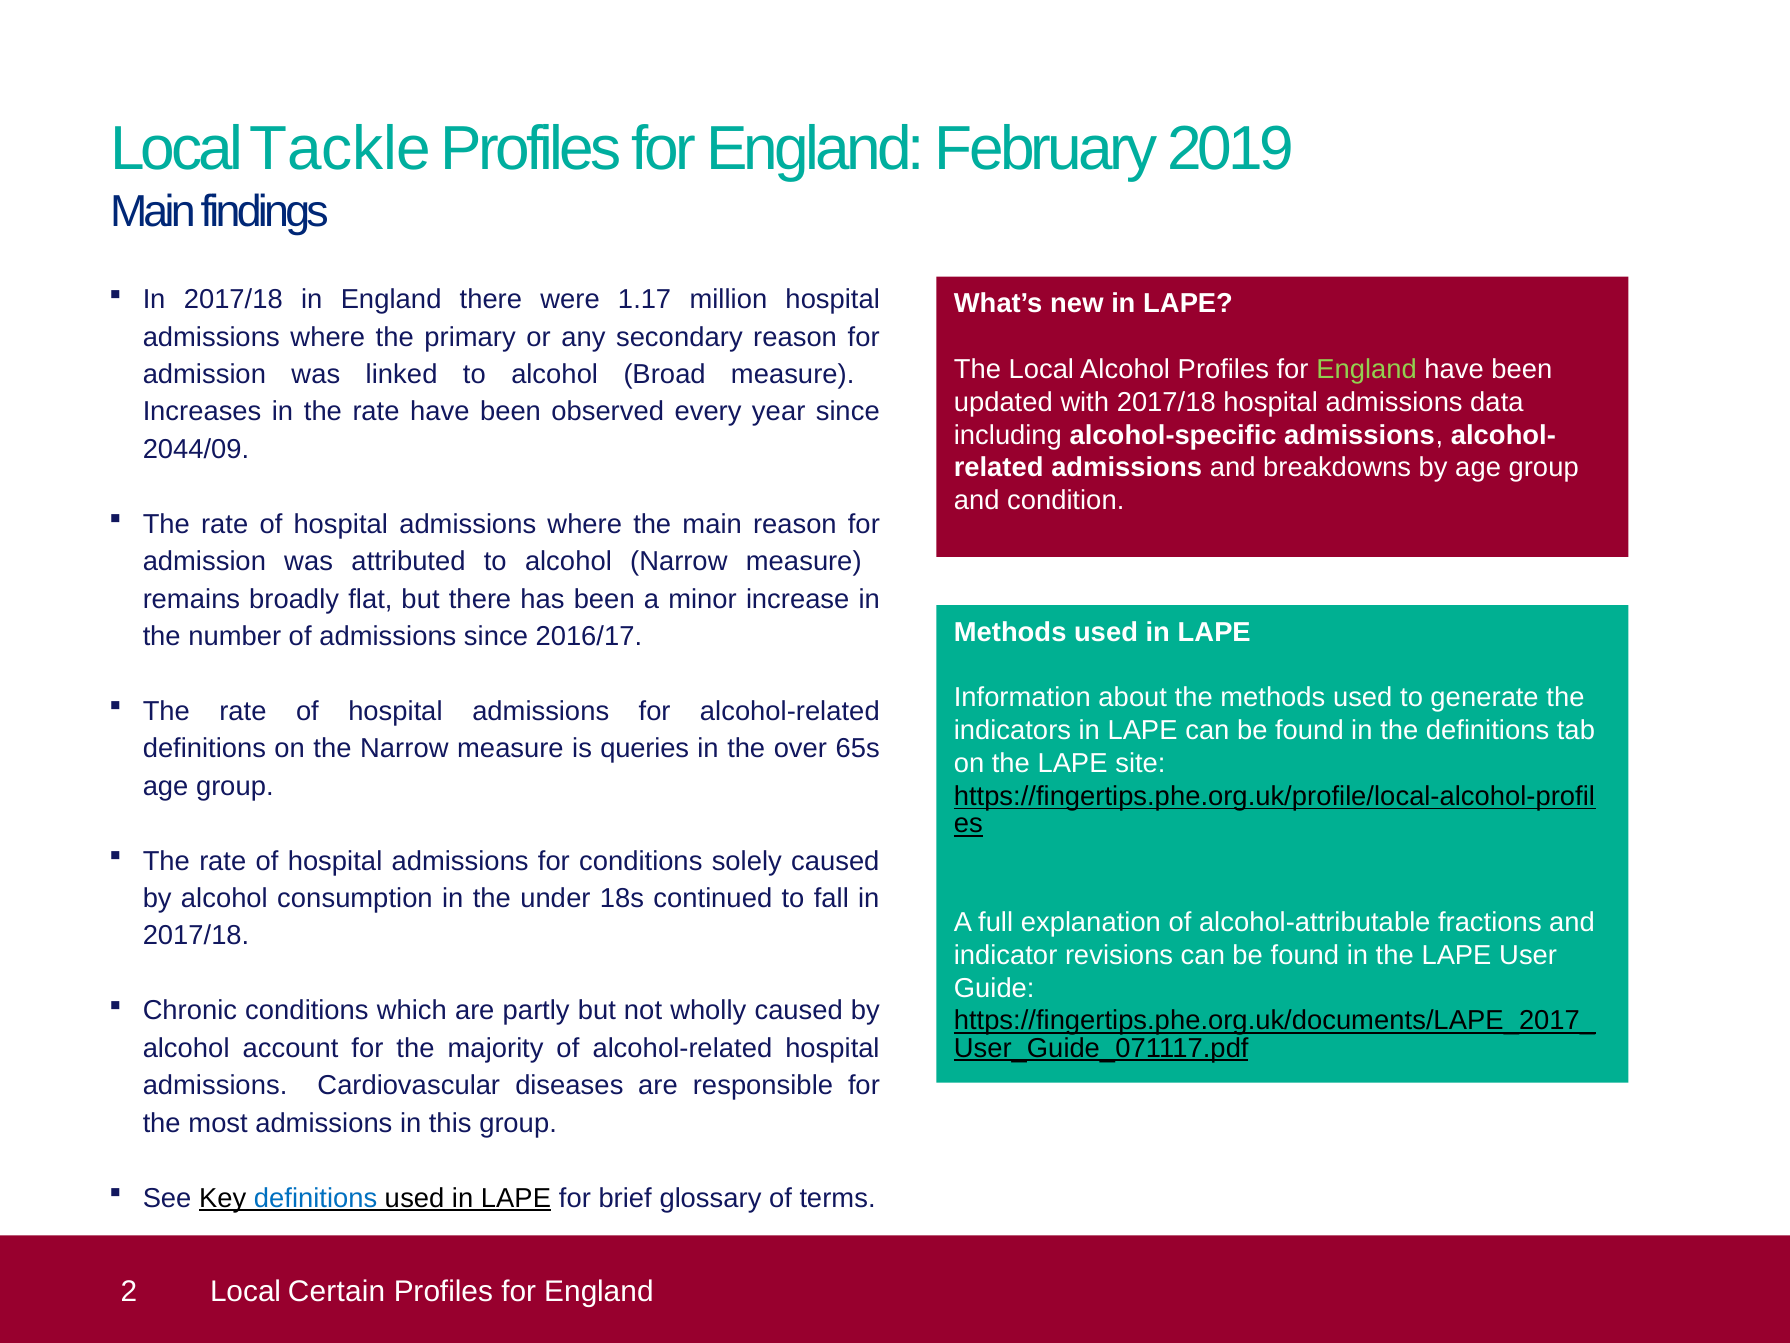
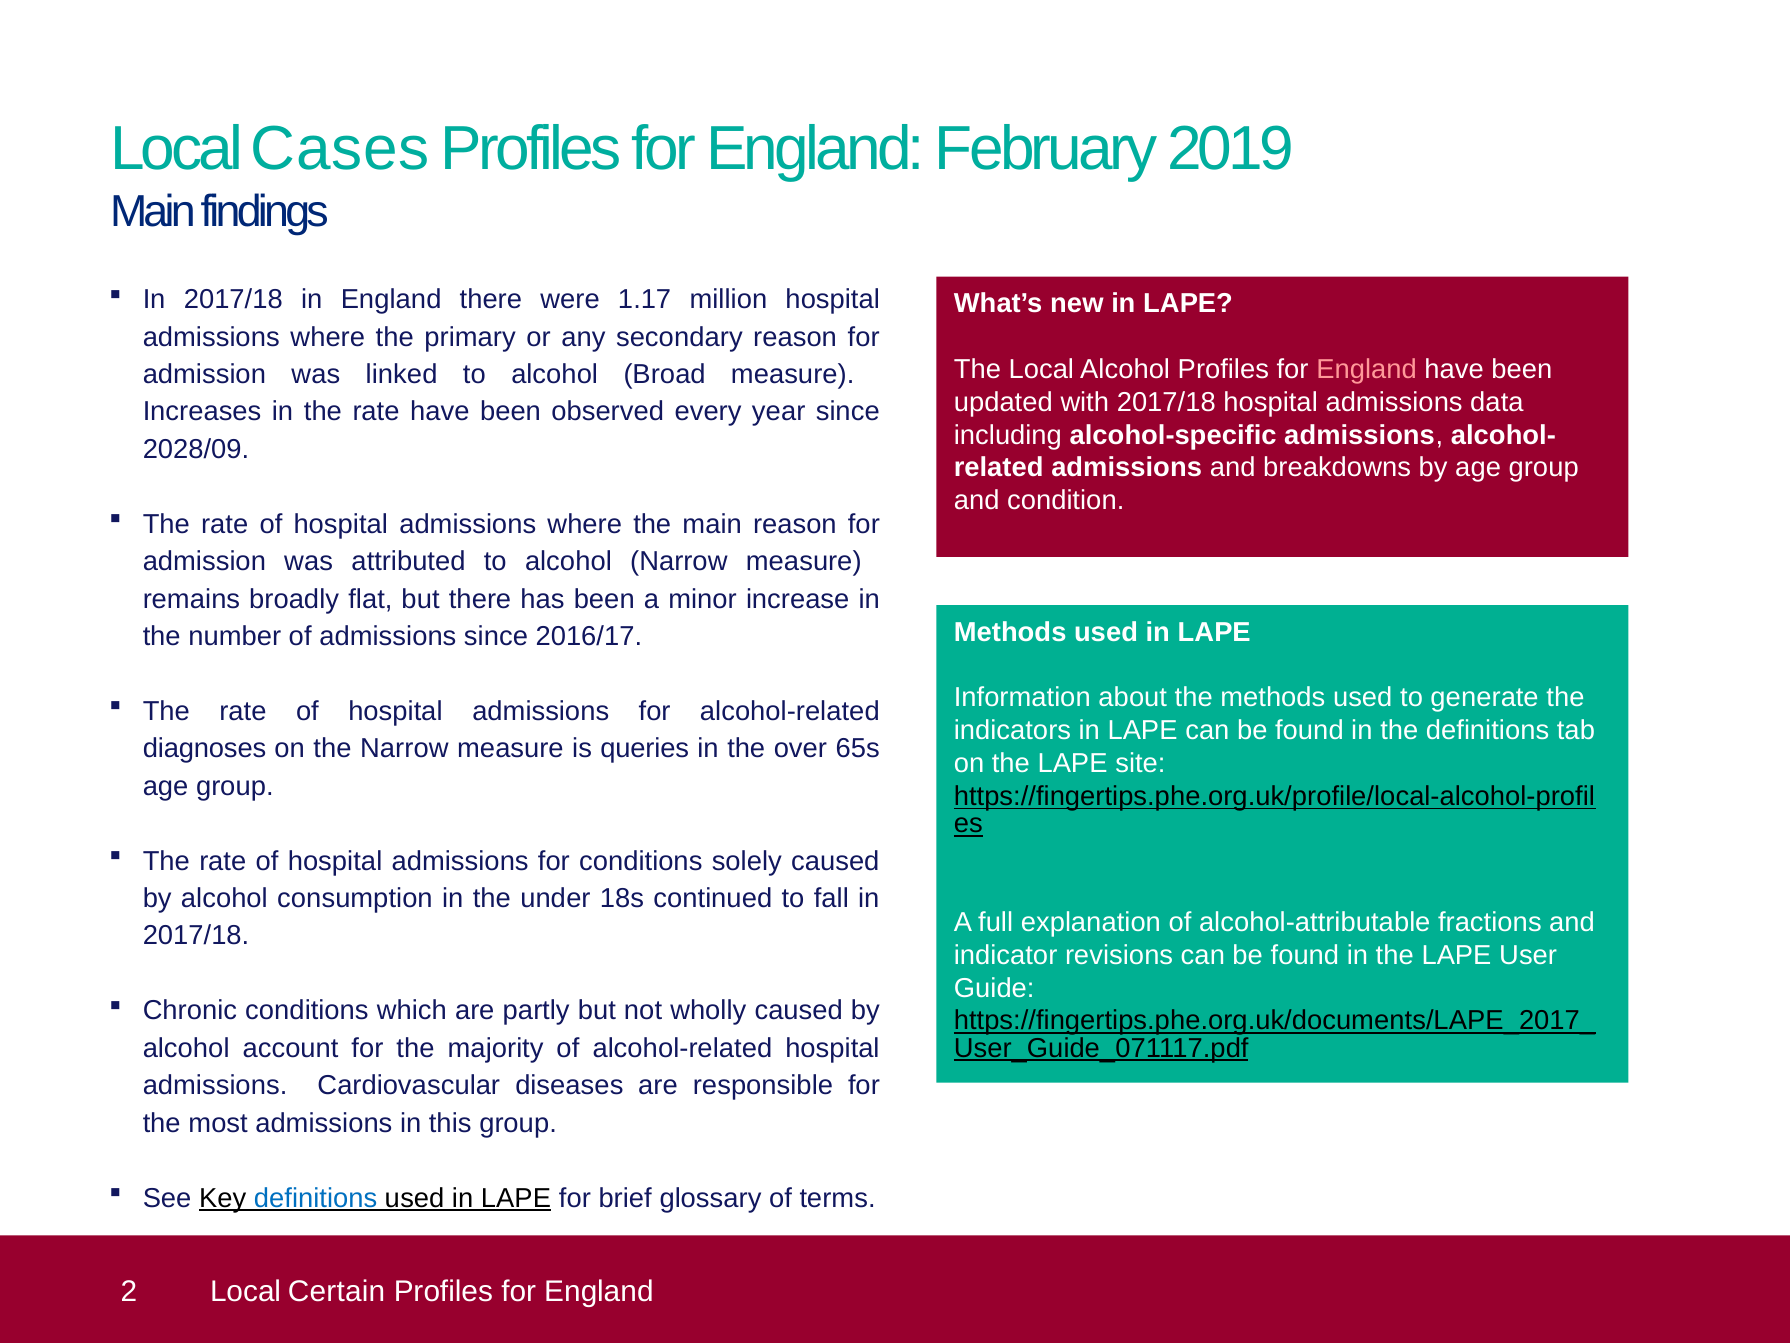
Tackle: Tackle -> Cases (340, 149)
England colour: light green -> pink (1367, 369)
2044/09: 2044/09 -> 2028/09 (196, 449)
definitions: definitions -> diagnoses (205, 748)
